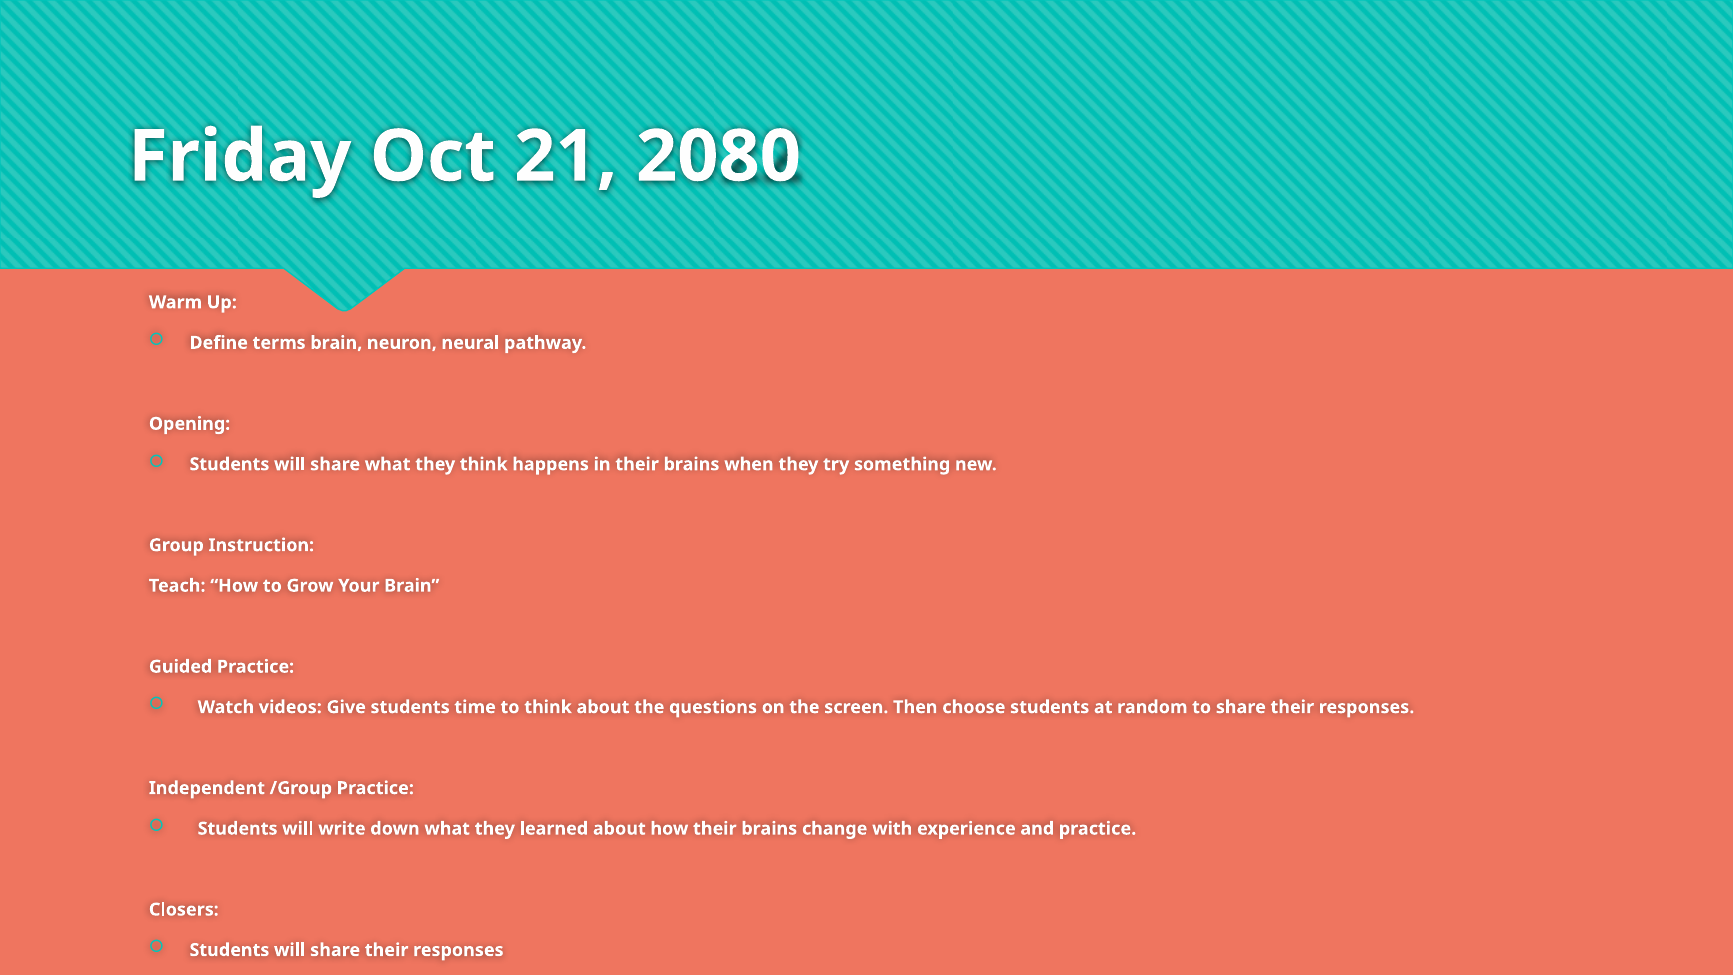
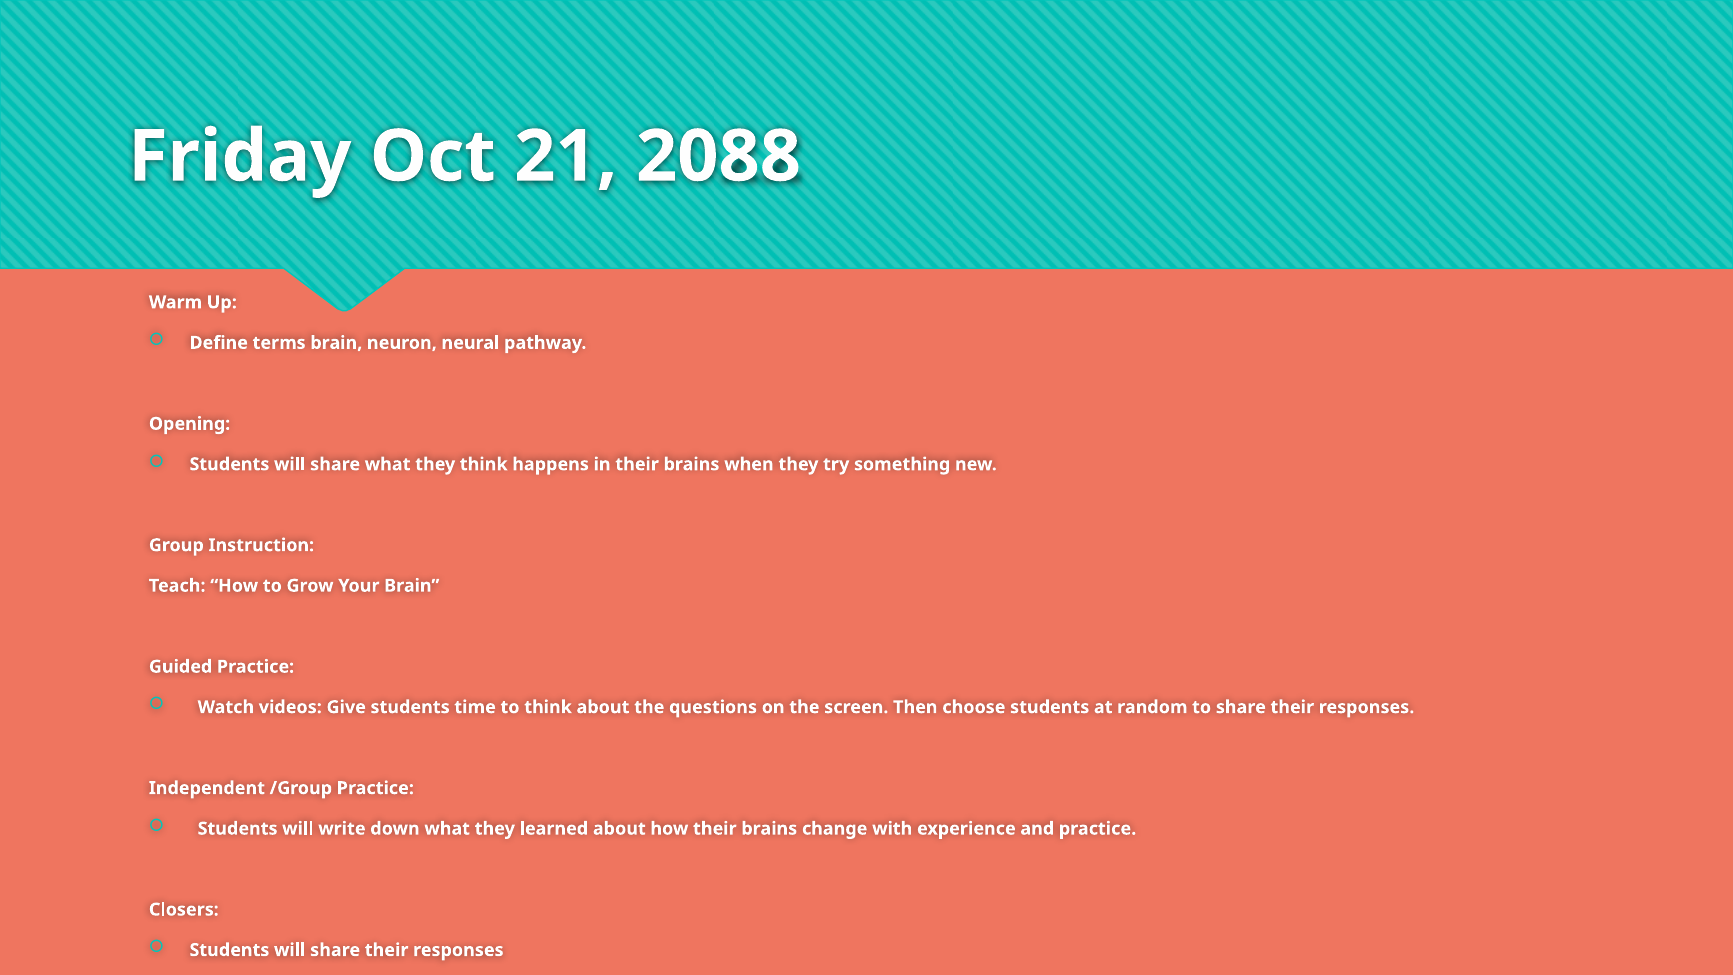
2080: 2080 -> 2088 (718, 157)
